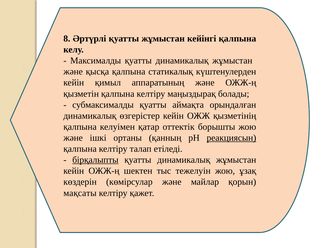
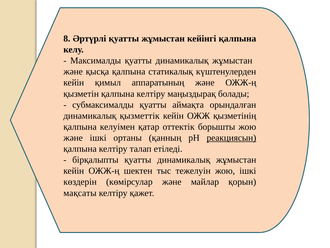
өзгерістер: өзгерістер -> қызметтік (140, 116)
бірқалыпты underline: present -> none (95, 160)
жою ұзақ: ұзақ -> ішкі (248, 171)
